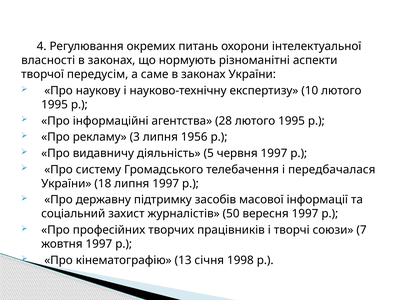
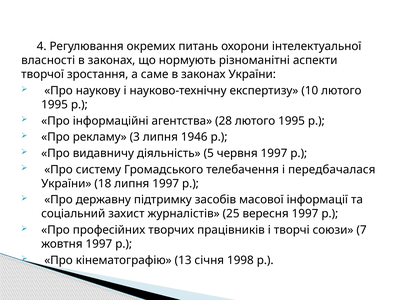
передусім: передусім -> зростання (98, 74)
1956: 1956 -> 1946 (194, 137)
50: 50 -> 25 (231, 214)
